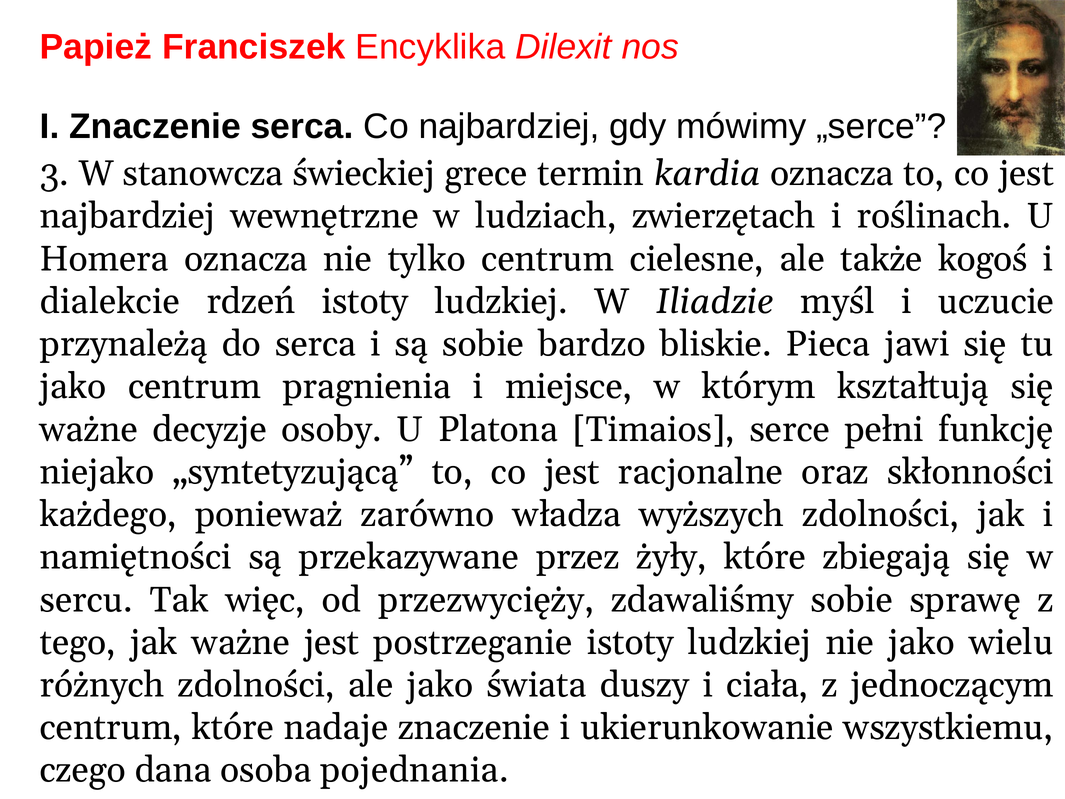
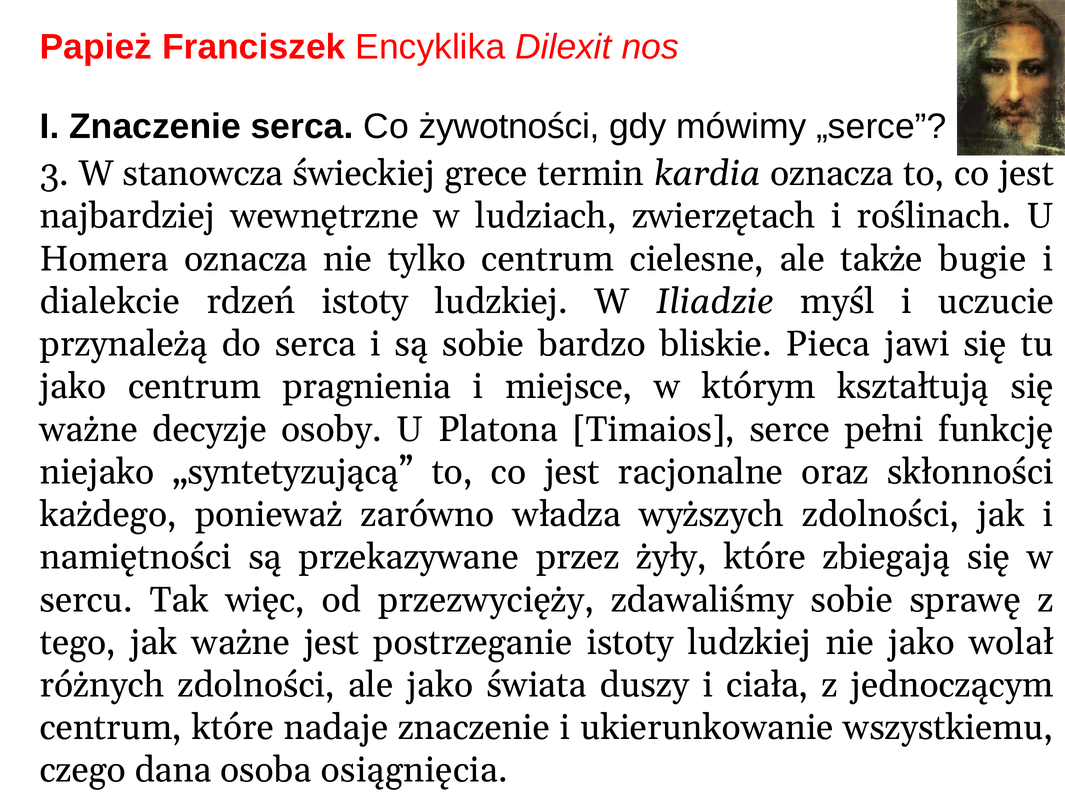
Co najbardziej: najbardziej -> żywotności (509, 127)
kogoś: kogoś -> bugie (983, 259)
wielu: wielu -> wolał (1011, 642)
pojednania: pojednania -> osiągnięcia (414, 770)
